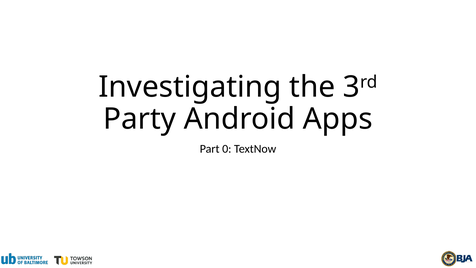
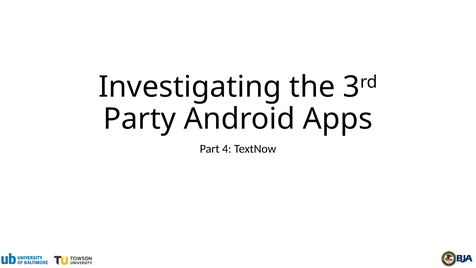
0: 0 -> 4 (227, 149)
